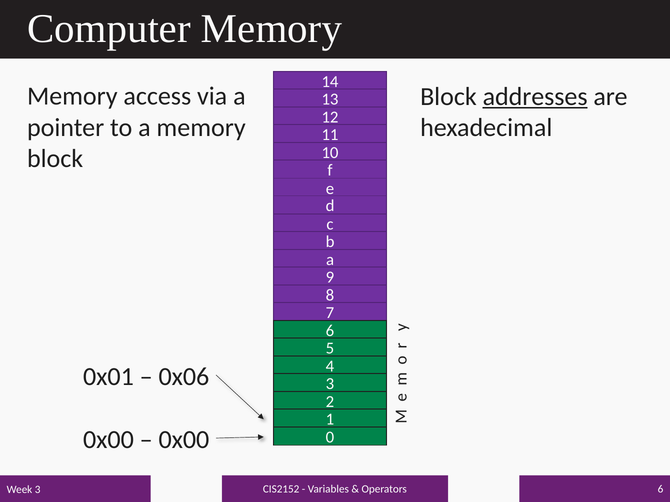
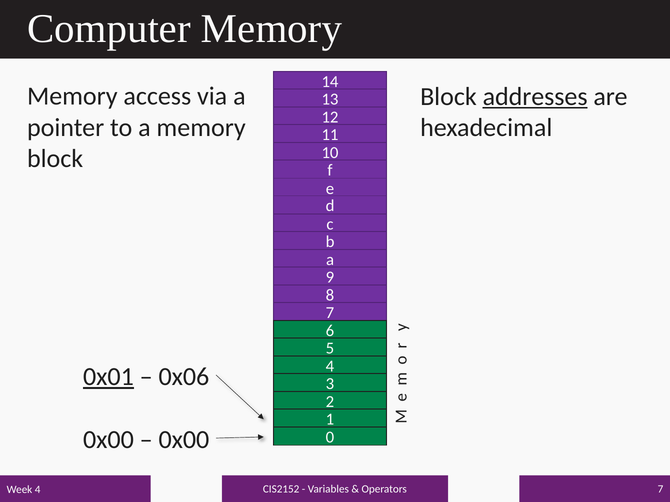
0x01 underline: none -> present (108, 377)
Operators 6: 6 -> 7 (661, 490)
Week 3: 3 -> 4 (38, 490)
